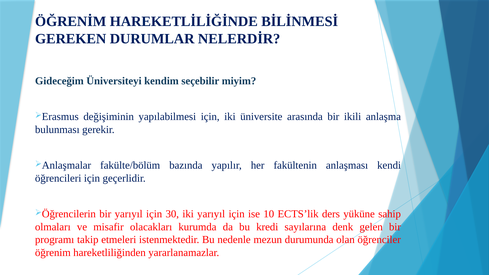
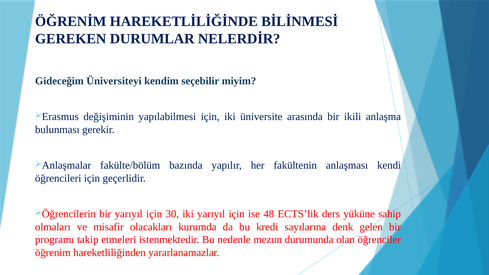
10: 10 -> 48 (269, 214)
